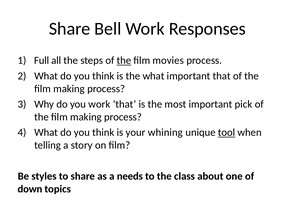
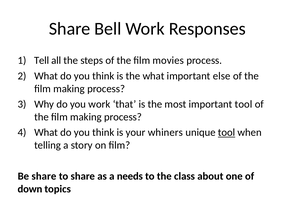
Full: Full -> Tell (42, 60)
the underline: present -> none (124, 60)
important that: that -> else (222, 76)
important pick: pick -> tool (244, 104)
whining: whining -> whiners (165, 132)
Be styles: styles -> share (44, 176)
